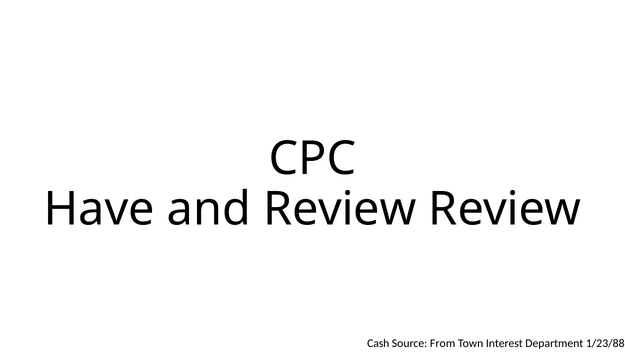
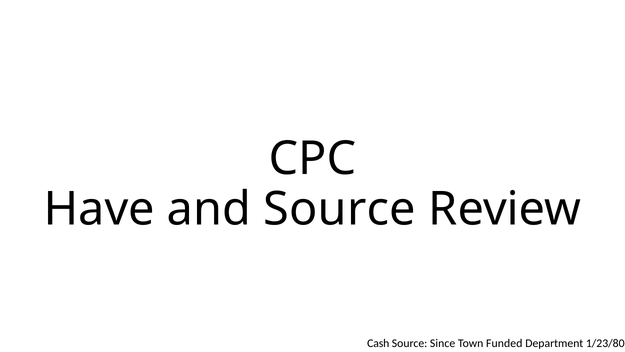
and Review: Review -> Source (340, 209)
From: From -> Since (443, 343)
Interest: Interest -> Funded (504, 343)
1/23/88: 1/23/88 -> 1/23/80 (605, 343)
